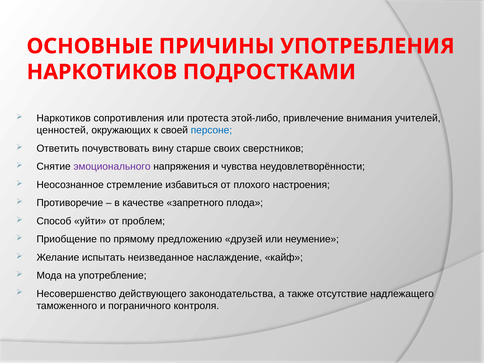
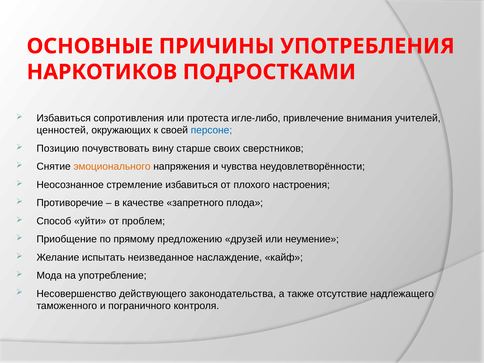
Наркотиков: Наркотиков -> Избавиться (64, 118)
этой-либо: этой-либо -> игле-либо (256, 118)
Ответить: Ответить -> Позицию (58, 148)
эмоционального colour: purple -> orange (112, 167)
